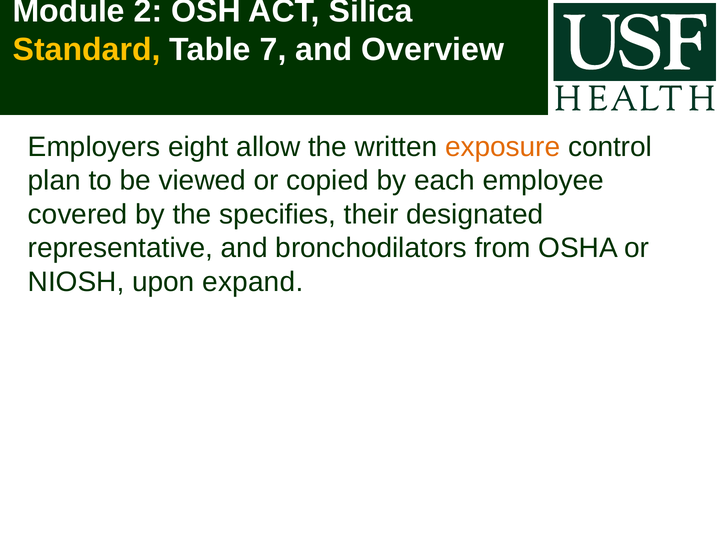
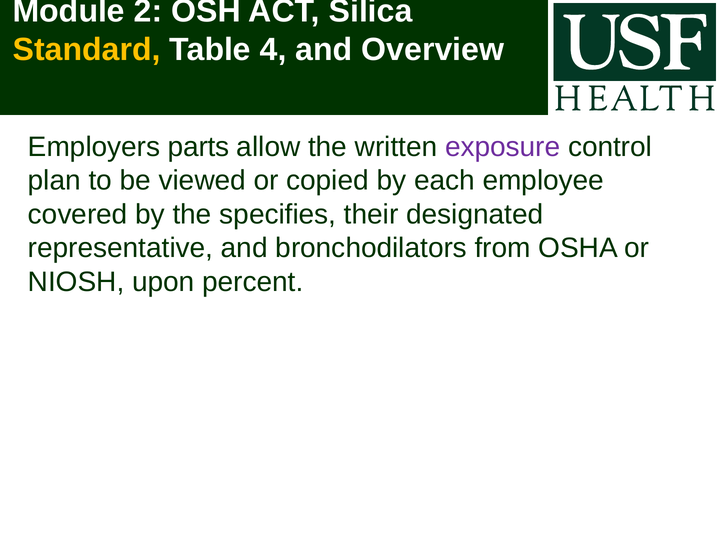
7: 7 -> 4 (273, 49)
eight: eight -> parts (199, 147)
exposure colour: orange -> purple (503, 147)
expand: expand -> percent (253, 282)
